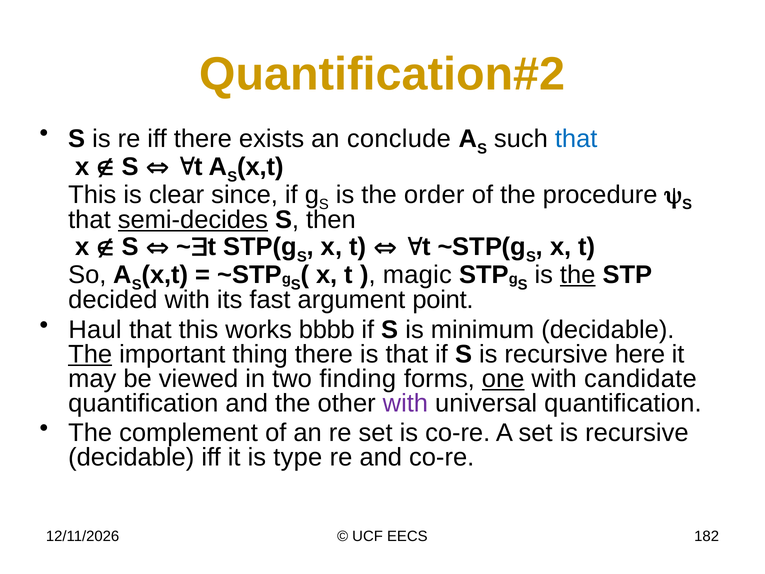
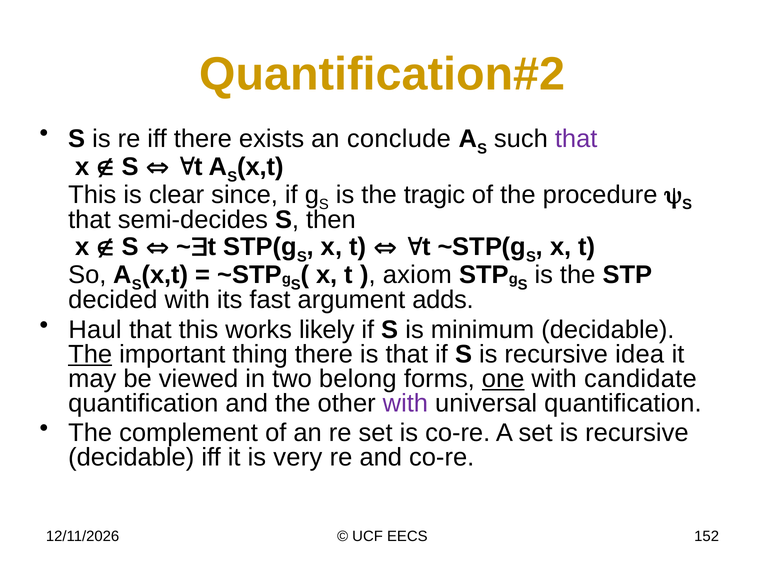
that colour: blue -> purple (576, 139)
order: order -> tragic (434, 195)
semi-decides underline: present -> none (193, 220)
magic: magic -> axiom (417, 275)
the underline: present -> none (578, 275)
point: point -> adds (443, 300)
bbbb: bbbb -> likely (327, 329)
here: here -> idea (640, 354)
finding: finding -> belong (358, 378)
type: type -> very (298, 457)
182: 182 -> 152 (707, 536)
